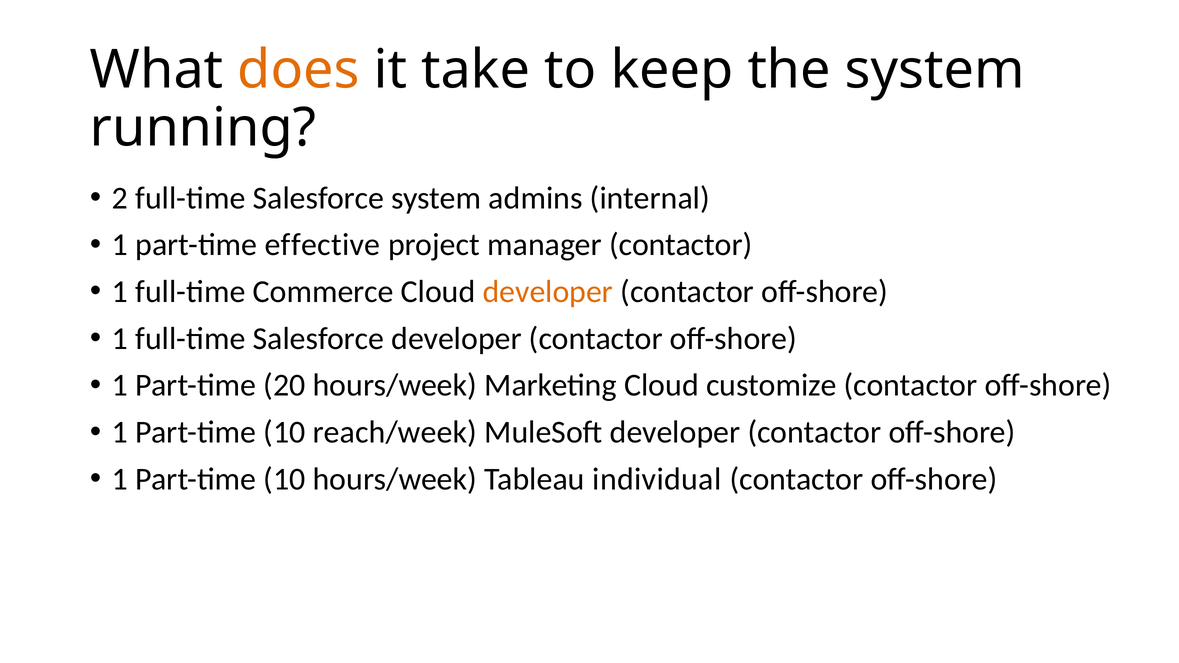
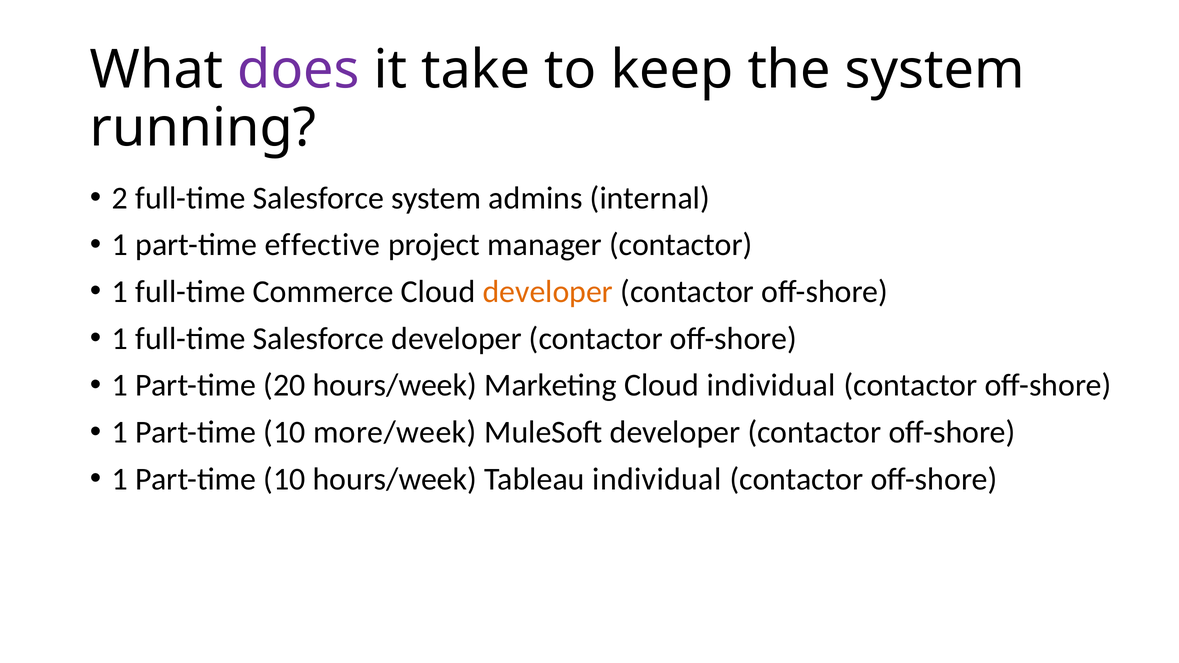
does colour: orange -> purple (298, 70)
Cloud customize: customize -> individual (771, 385)
reach/week: reach/week -> more/week (395, 432)
